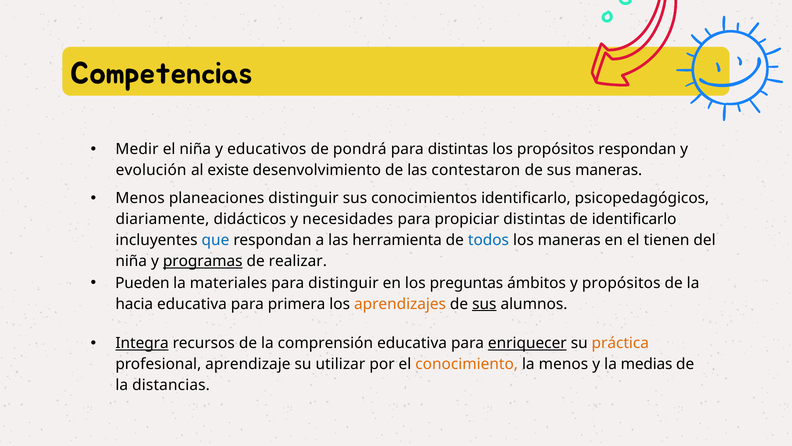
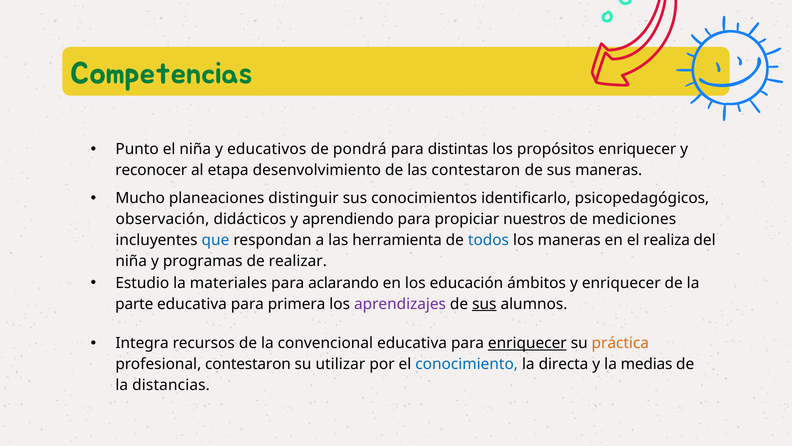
Competencias colour: black -> green (162, 73)
Medir: Medir -> Punto (137, 149)
propósitos respondan: respondan -> enriquecer (637, 149)
evolución: evolución -> reconocer (151, 170)
existe: existe -> etapa (228, 170)
Menos: Menos -> Mucho (140, 198)
diariamente: diariamente -> observación (162, 219)
necesidades: necesidades -> aprendiendo (348, 219)
propiciar distintas: distintas -> nuestros (535, 219)
de identificarlo: identificarlo -> mediciones (634, 219)
tienen: tienen -> realiza (667, 240)
programas underline: present -> none (203, 261)
Pueden: Pueden -> Estudio (142, 283)
para distinguir: distinguir -> aclarando (344, 283)
preguntas: preguntas -> educación (466, 283)
y propósitos: propósitos -> enriquecer (621, 283)
hacia: hacia -> parte (134, 304)
aprendizajes colour: orange -> purple (400, 304)
Integra underline: present -> none (142, 343)
comprensión: comprensión -> convencional (325, 343)
profesional aprendizaje: aprendizaje -> contestaron (248, 364)
conocimiento colour: orange -> blue (467, 364)
la menos: menos -> directa (564, 364)
